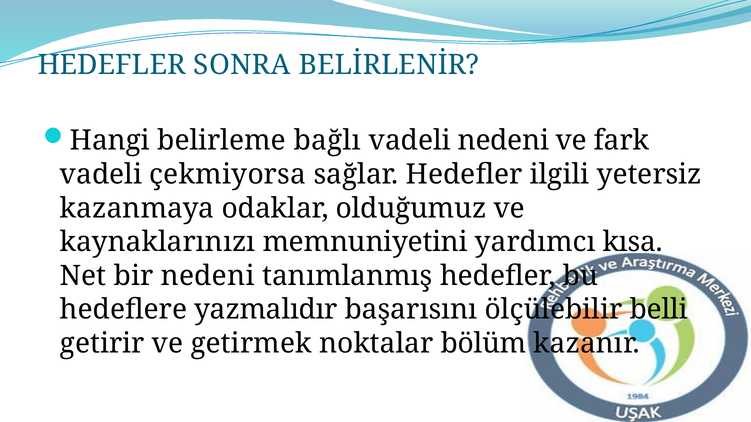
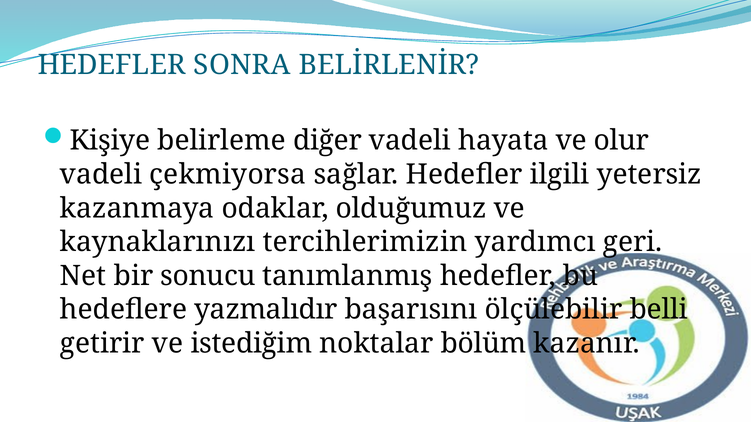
Hangi: Hangi -> Kişiye (110, 141)
bağlı: bağlı -> diğer (328, 141)
vadeli nedeni: nedeni -> hayata (503, 141)
fark: fark -> olur (621, 141)
memnuniyetini: memnuniyetini -> tercihlerimizin (365, 242)
kısa: kısa -> geri (633, 242)
bir nedeni: nedeni -> sonucu (208, 276)
getirmek: getirmek -> istediğim (251, 344)
